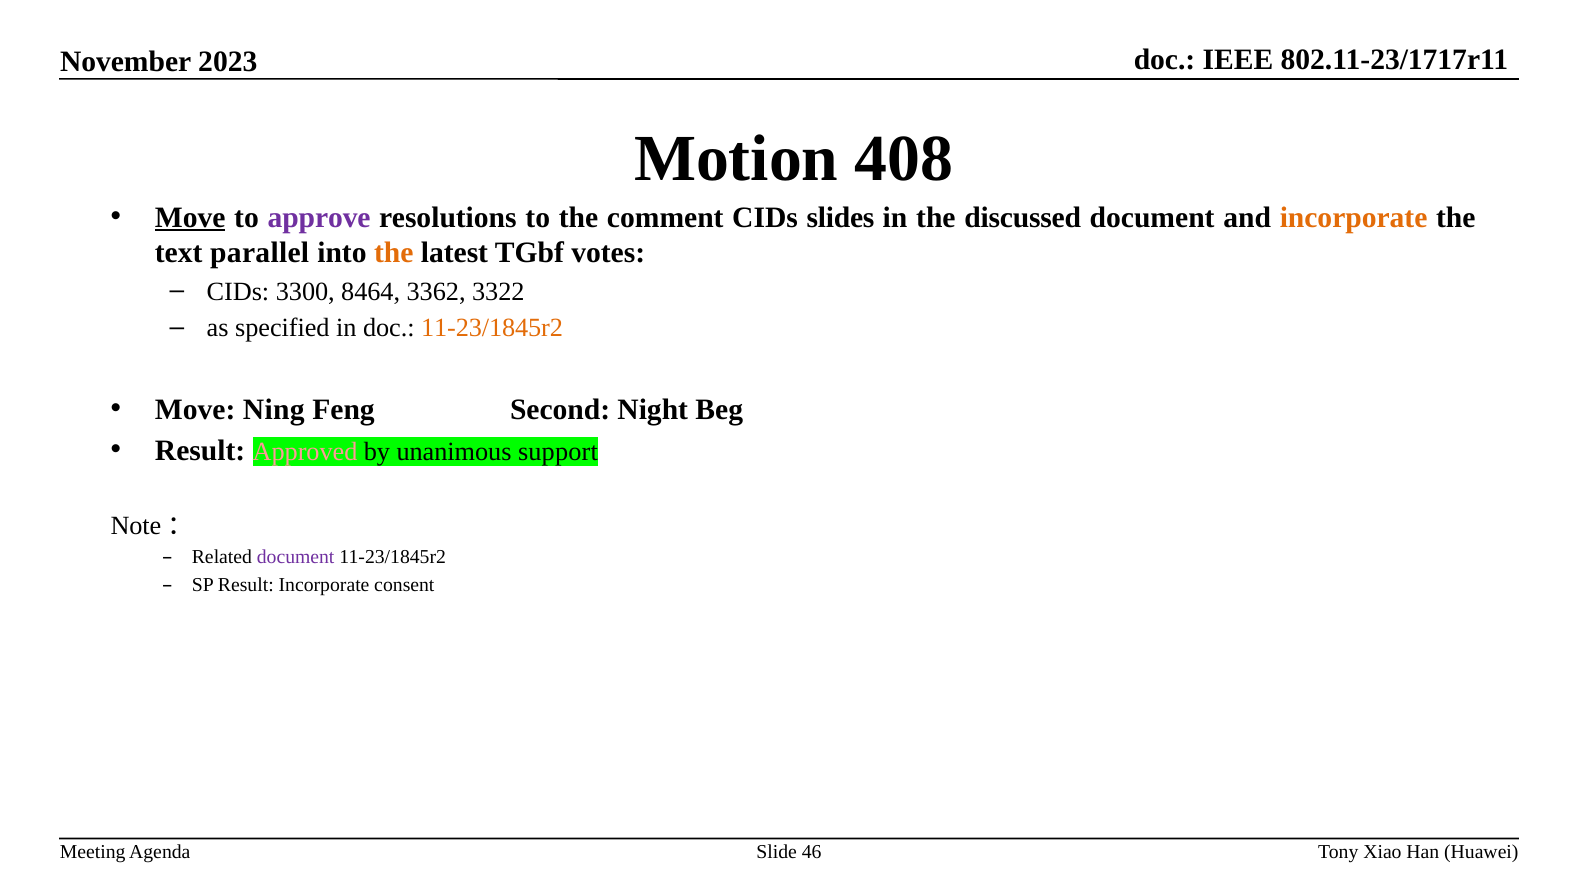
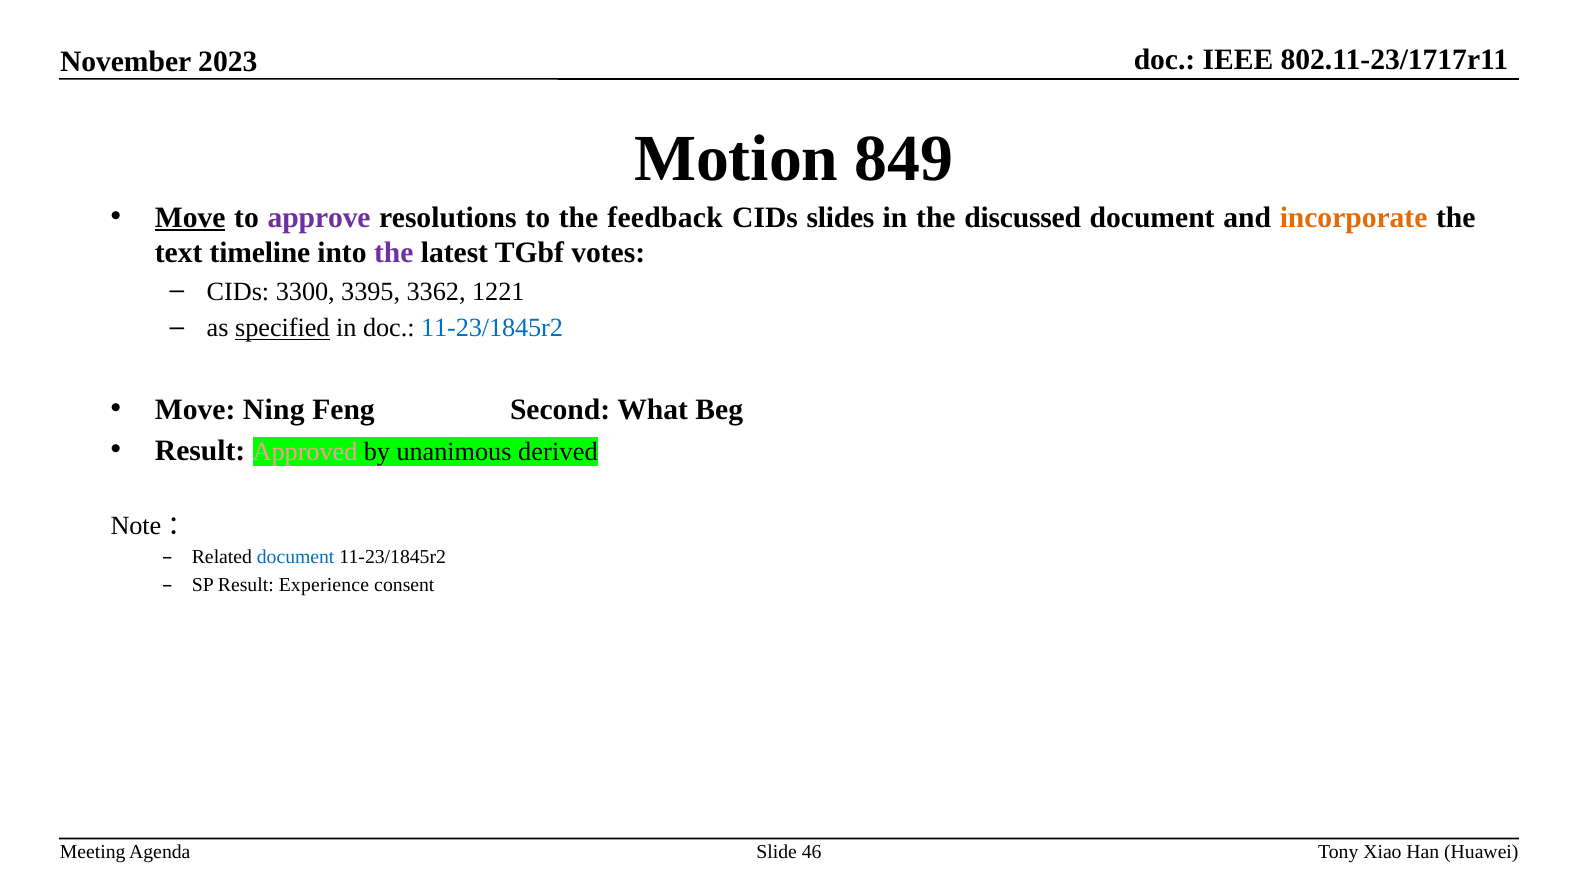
408: 408 -> 849 (904, 158)
comment: comment -> feedback (665, 217)
parallel: parallel -> timeline (260, 253)
the colour: orange -> purple (394, 253)
8464: 8464 -> 3395 (371, 291)
3322: 3322 -> 1221 (498, 291)
specified underline: none -> present (282, 328)
11-23/1845r2 colour: orange -> blue (492, 328)
Night: Night -> What (653, 409)
support: support -> derived (558, 452)
document colour: purple -> blue (296, 557)
Result Incorporate: Incorporate -> Experience (324, 585)
